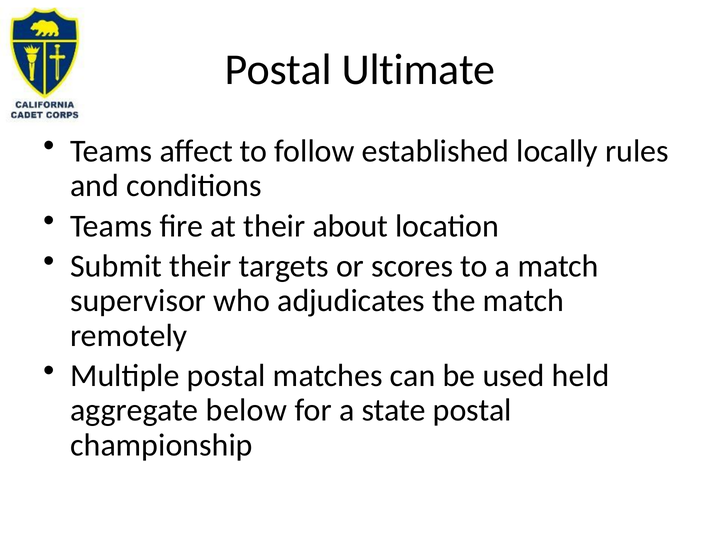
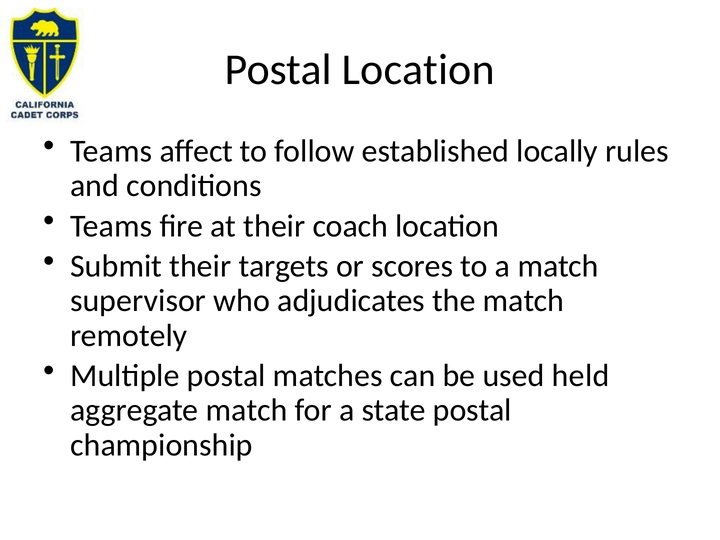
Postal Ultimate: Ultimate -> Location (418, 70)
about: about -> coach (350, 226)
aggregate below: below -> match (247, 410)
